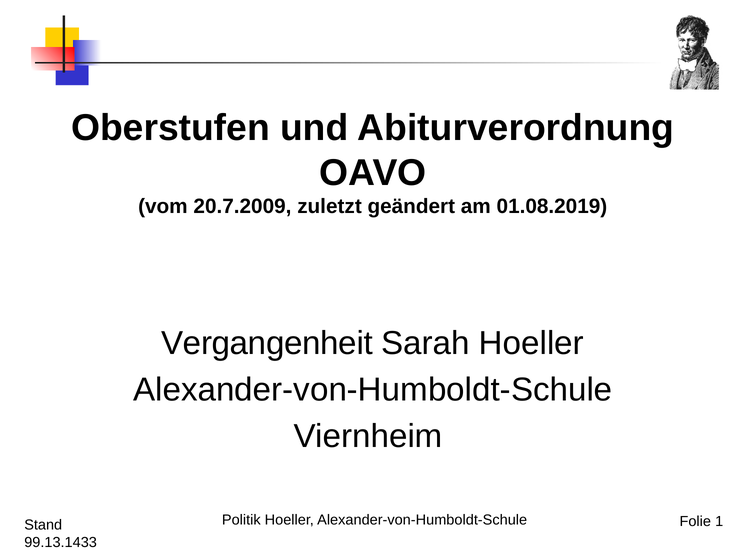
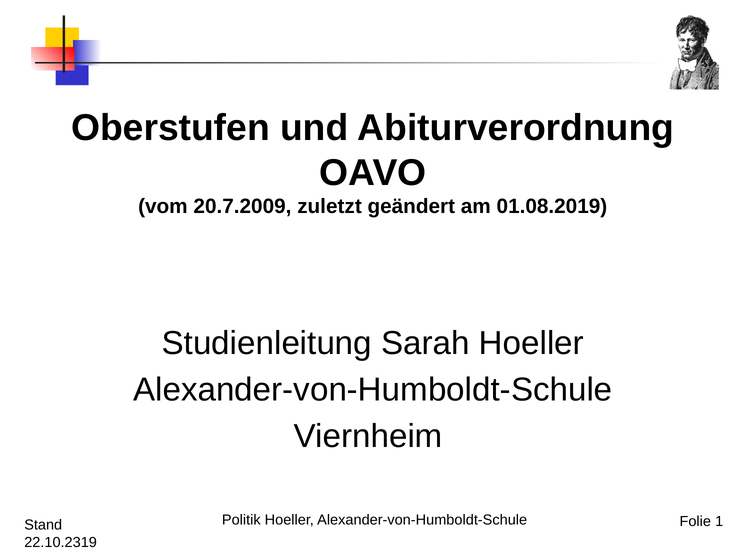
Vergangenheit: Vergangenheit -> Studienleitung (267, 343)
99.13.1433: 99.13.1433 -> 22.10.2319 (61, 542)
